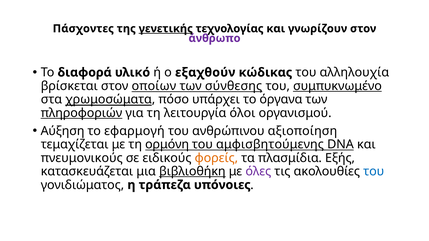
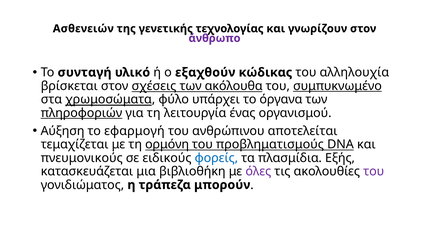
Πάσχοντες: Πάσχοντες -> Ασθενειών (83, 29)
γενετικής underline: present -> none (166, 29)
διαφορά: διαφορά -> συνταγή (85, 73)
οποίων: οποίων -> σχέσεις (154, 86)
σύνθεσης: σύνθεσης -> ακόλουθα (234, 86)
πόσο: πόσο -> φύλο (174, 100)
όλοι: όλοι -> ένας (243, 113)
αξιοποίηση: αξιοποίηση -> αποτελείται (303, 131)
αμφισβητούμενης: αμφισβητούμενης -> προβληματισμούς (270, 145)
φορείς colour: orange -> blue (216, 158)
βιβλιοθήκη underline: present -> none (192, 172)
του colour: blue -> purple (374, 172)
υπόνοιες: υπόνοιες -> μπορούν (222, 185)
